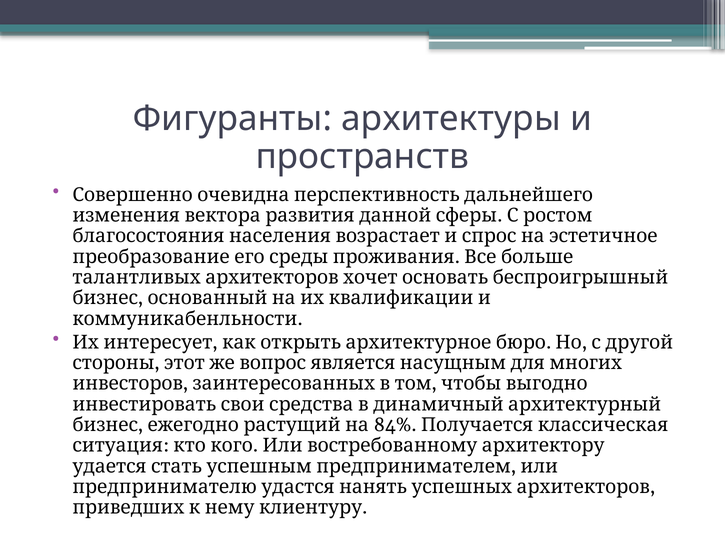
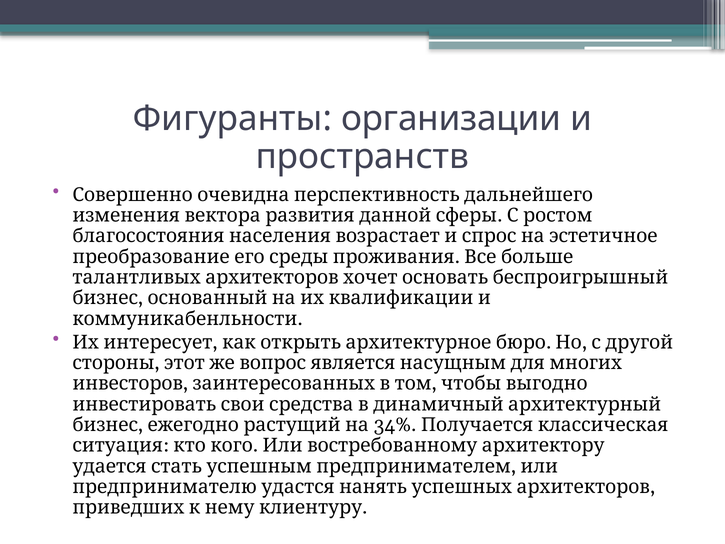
архитектуры: архитектуры -> организации (451, 118)
84%: 84% -> 34% (395, 425)
